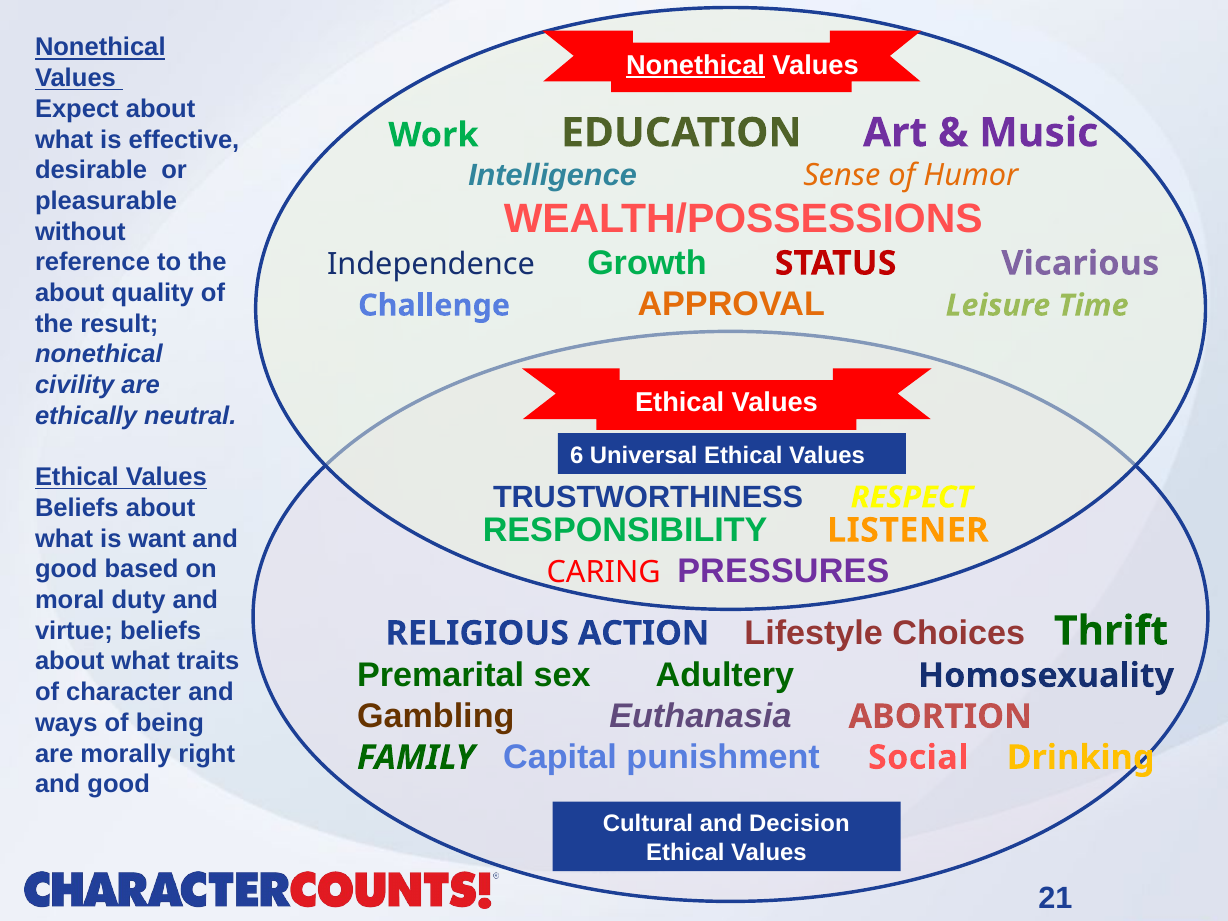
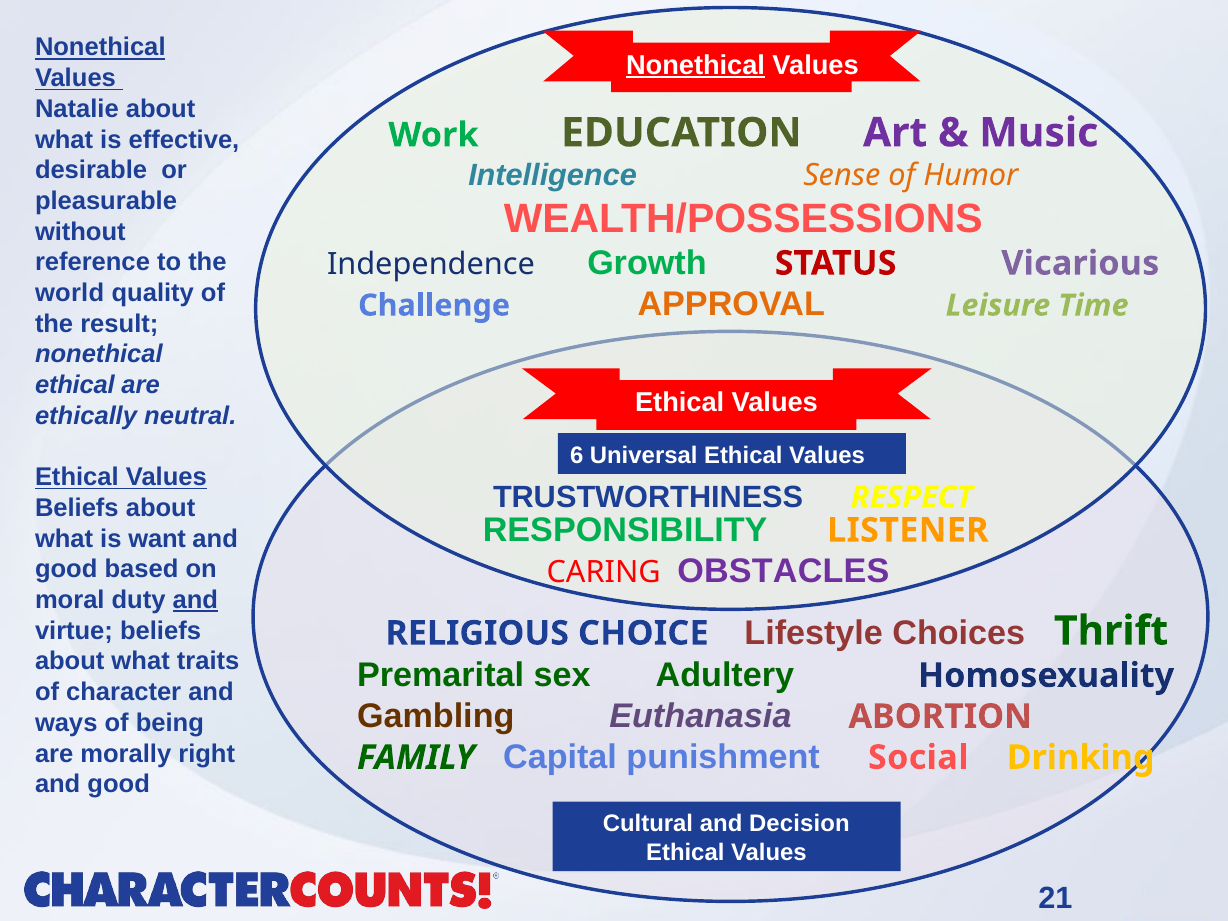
Expect: Expect -> Natalie (77, 109)
about: about -> world (70, 293)
civility: civility -> ethical (75, 385)
PRESSURES: PRESSURES -> OBSTACLES (783, 571)
and underline: none -> present (195, 600)
ACTION: ACTION -> CHOICE (643, 633)
